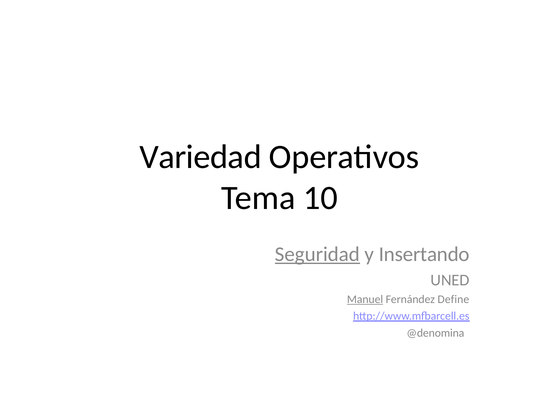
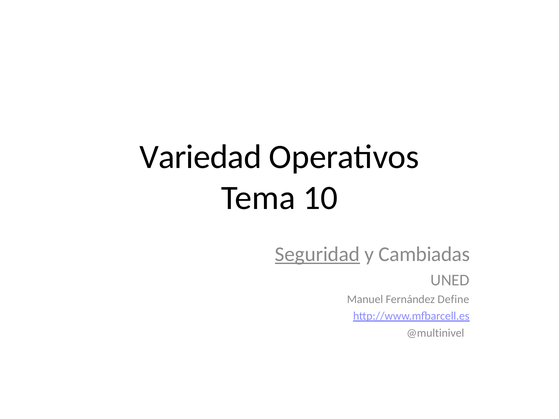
Insertando: Insertando -> Cambiadas (424, 254)
Manuel underline: present -> none (365, 299)
@denomina: @denomina -> @multinivel (435, 333)
